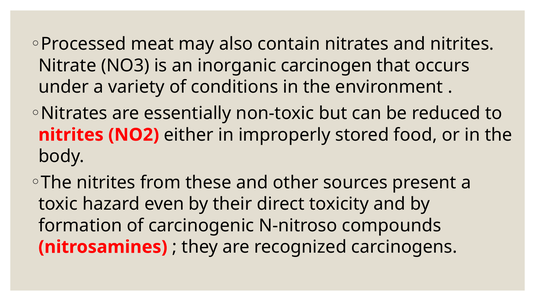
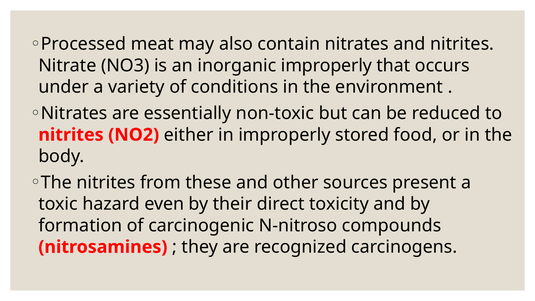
inorganic carcinogen: carcinogen -> improperly (326, 65)
